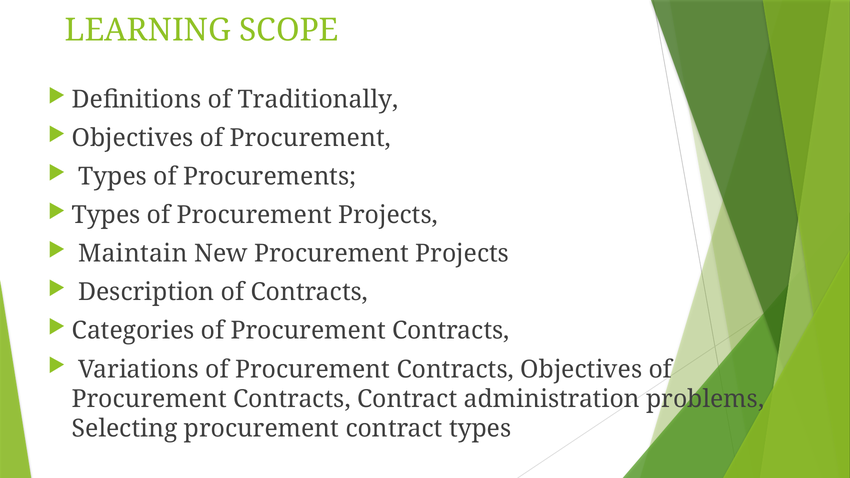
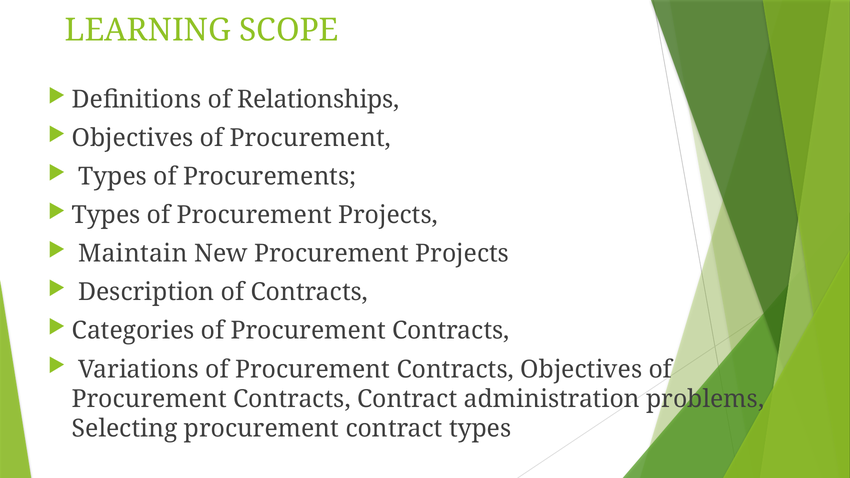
Traditionally: Traditionally -> Relationships (318, 100)
